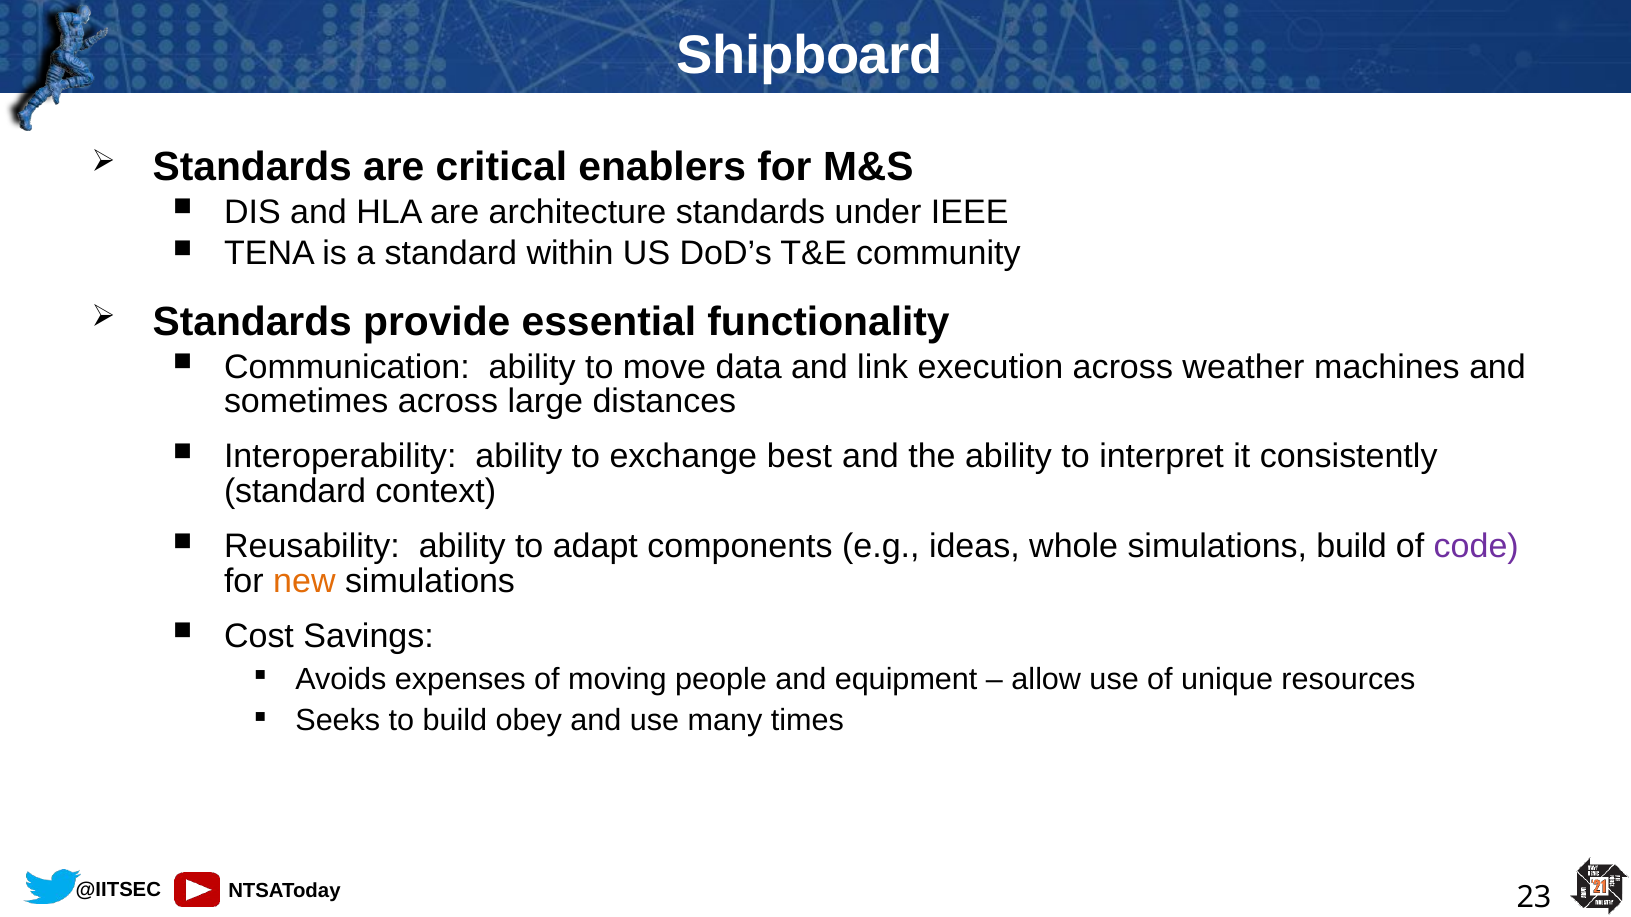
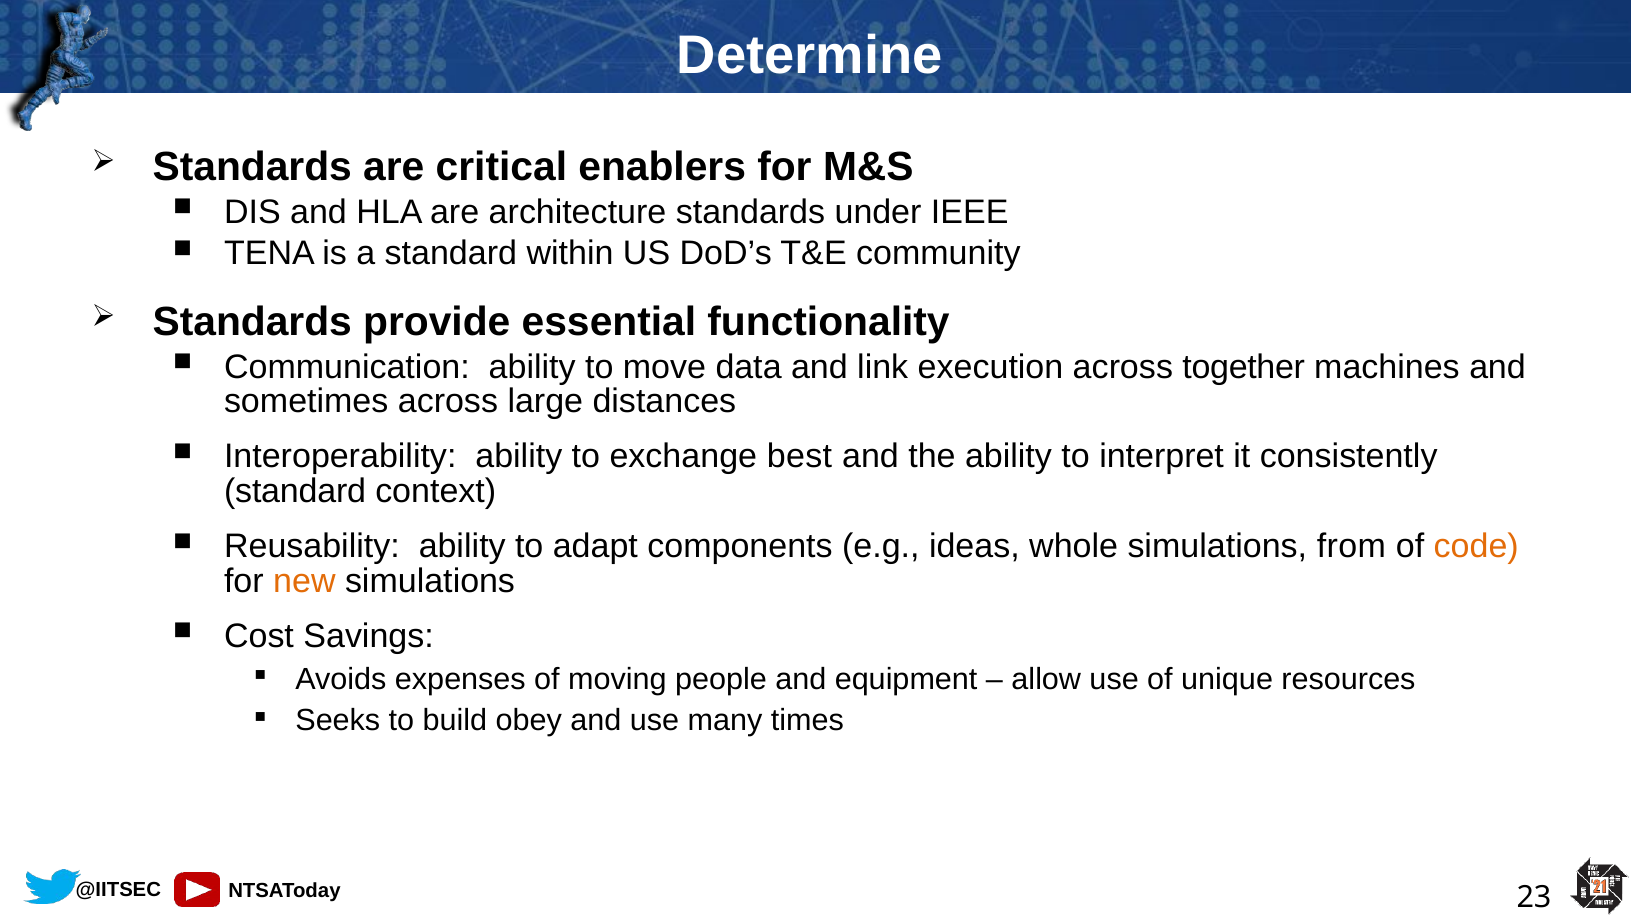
Shipboard: Shipboard -> Determine (810, 56)
weather: weather -> together (1244, 367)
simulations build: build -> from (1351, 547)
code colour: purple -> orange (1476, 547)
